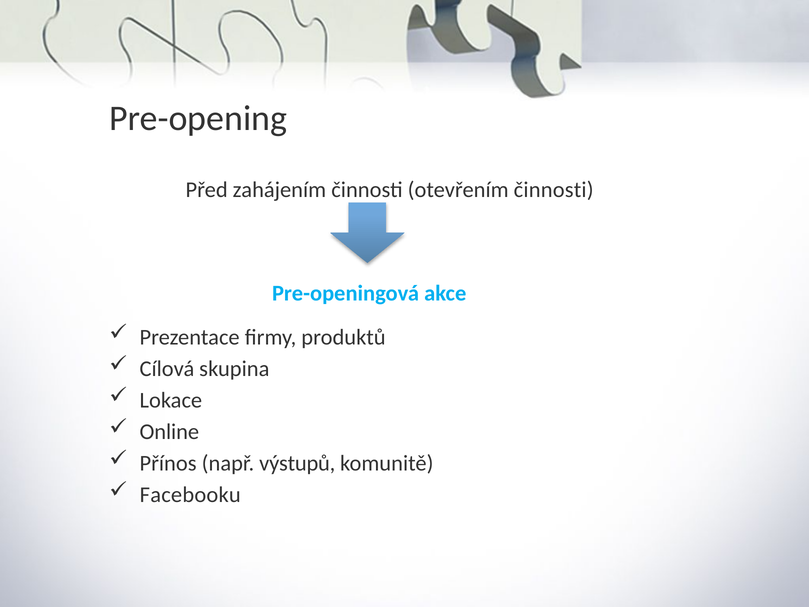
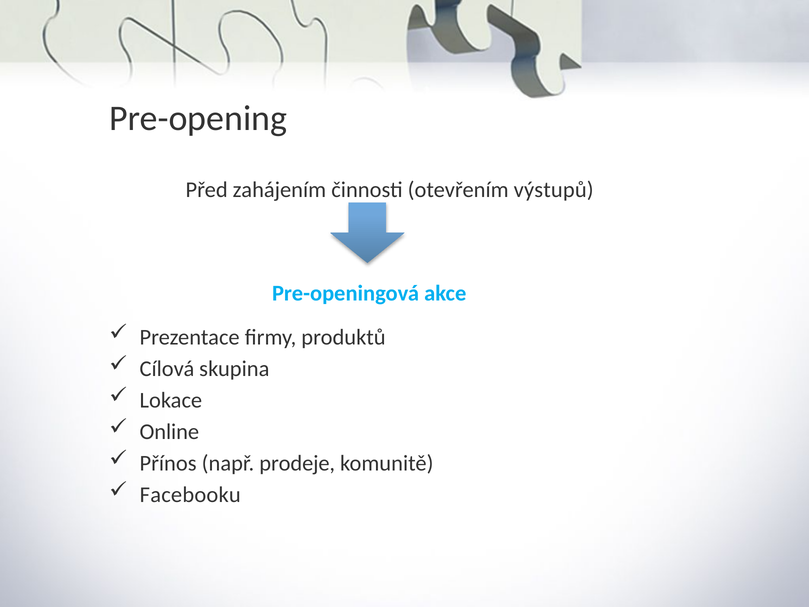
otevřením činnosti: činnosti -> výstupů (554, 190)
výstupů: výstupů -> prodeje (297, 463)
